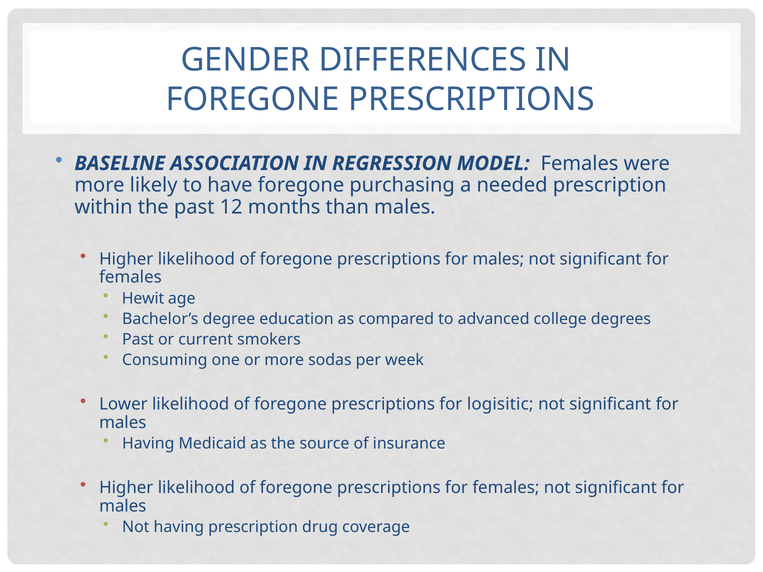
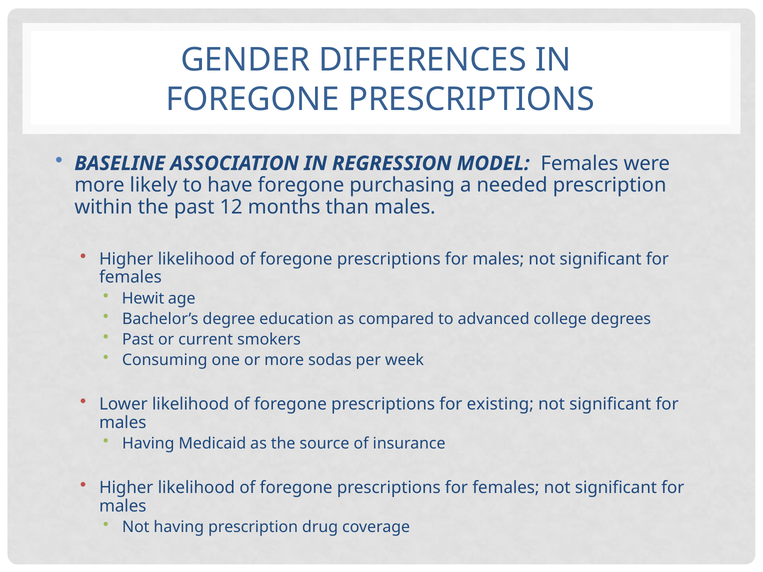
logisitic: logisitic -> existing (500, 404)
